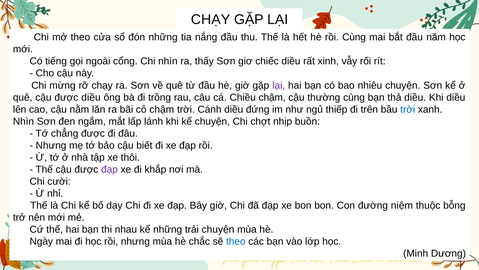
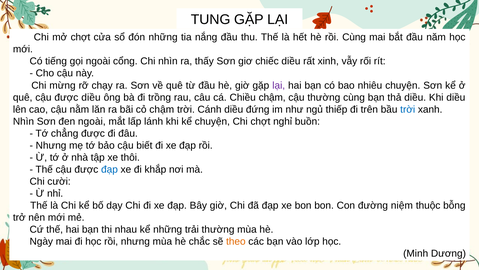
CHẠY: CHẠY -> TUNG (211, 19)
mở theo: theo -> chợt (80, 37)
đen ngắm: ngắm -> ngoài (92, 121)
nhịp: nhịp -> nghỉ (283, 121)
đạp colour: purple -> blue (109, 169)
trải chuyện: chuyện -> thường (218, 230)
theo colour: blue -> orange (236, 242)
